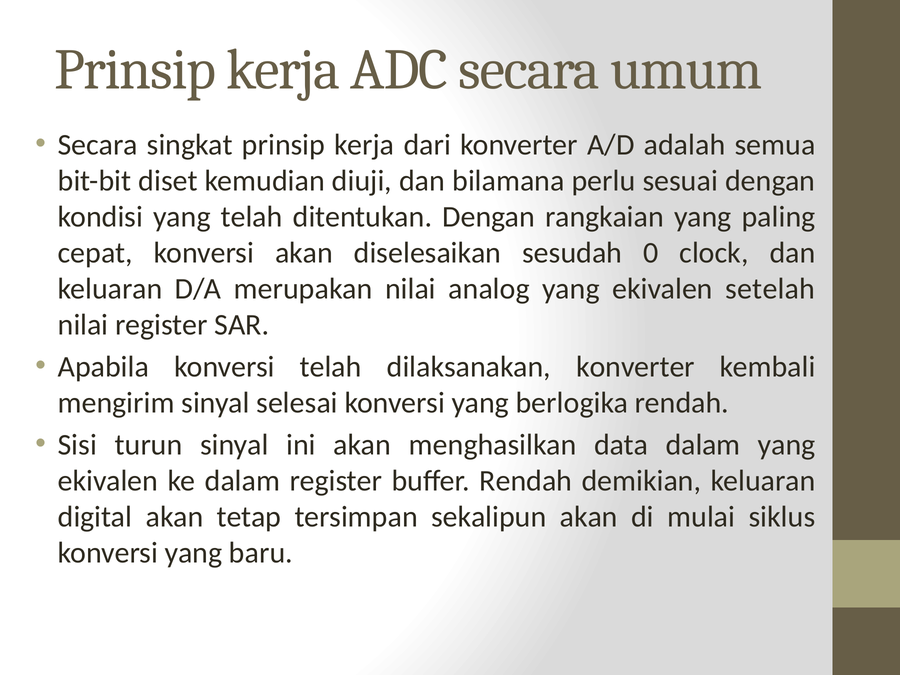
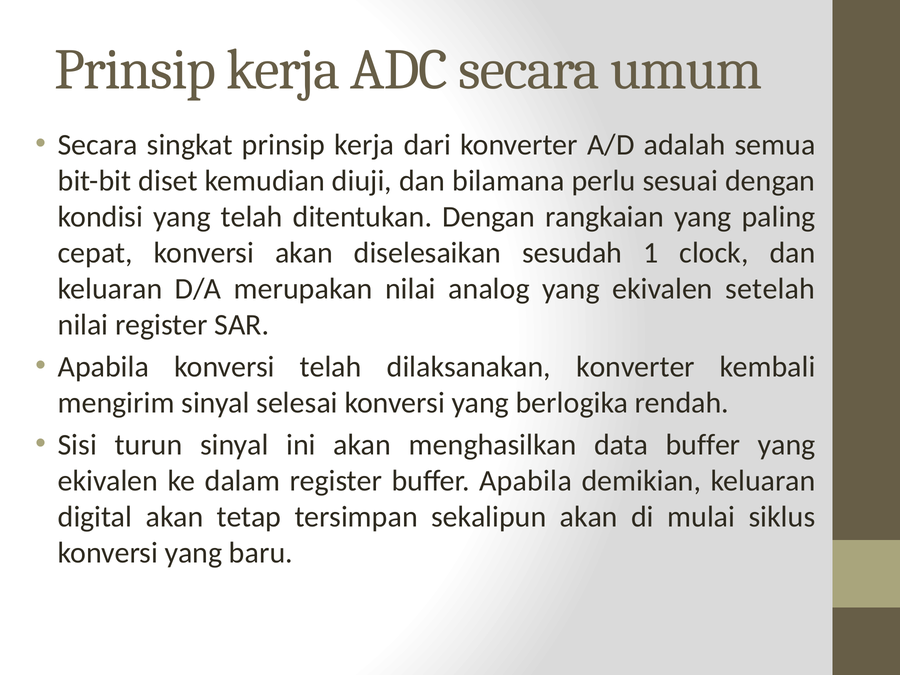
0: 0 -> 1 (651, 253)
data dalam: dalam -> buffer (703, 445)
buffer Rendah: Rendah -> Apabila (526, 481)
